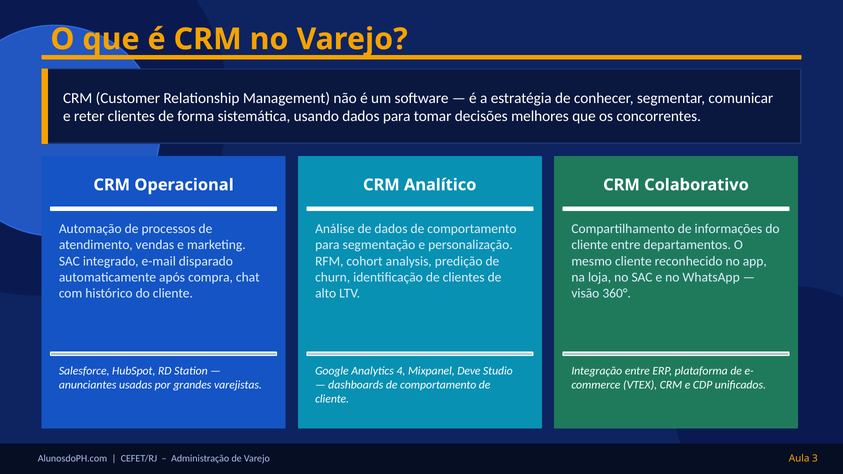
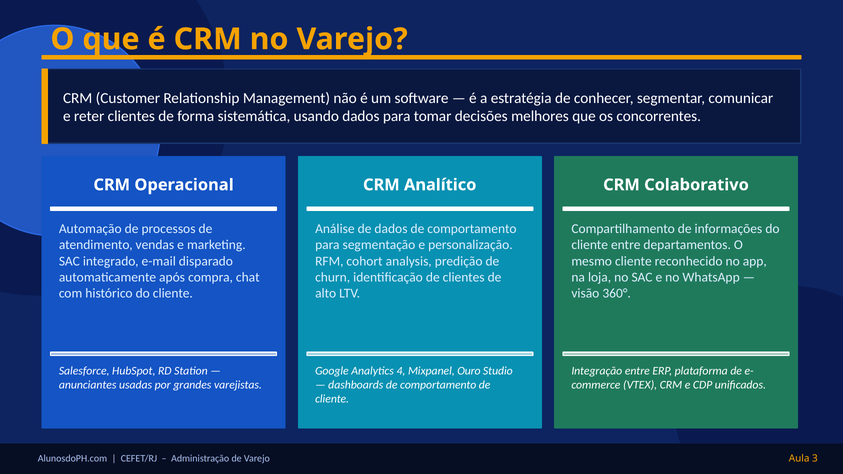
Deve: Deve -> Ouro (469, 371)
